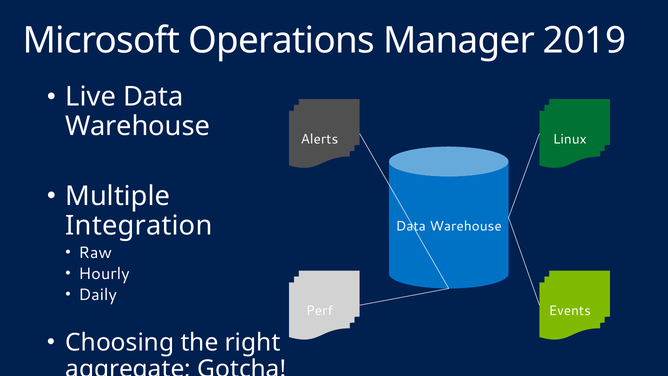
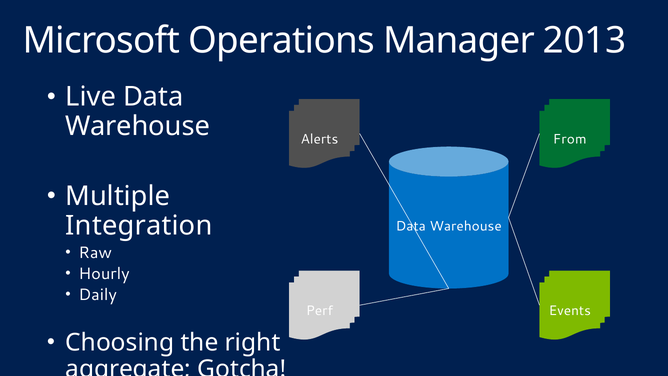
2019: 2019 -> 2013 (584, 41)
Linux: Linux -> From (570, 139)
